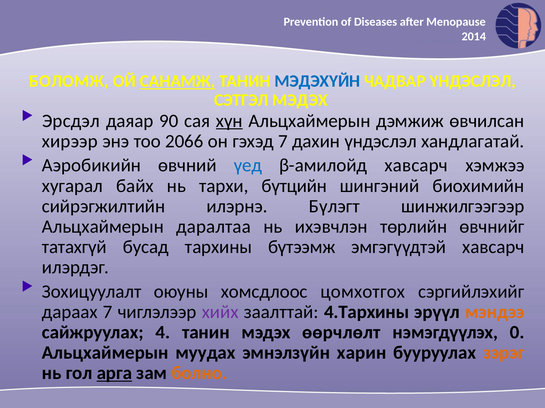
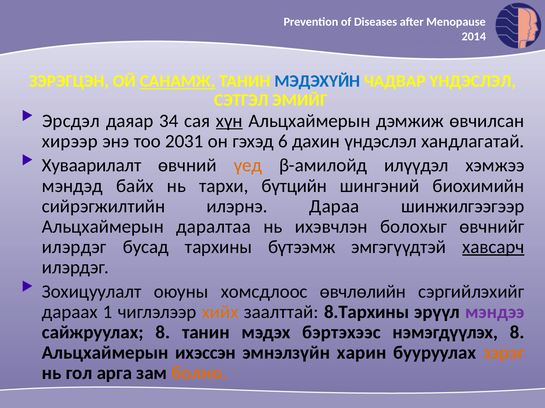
БОЛОМЖ: БОЛОМЖ -> ЗЭРЭГЦЭН (69, 81)
СЭТГЭЛ МЭДЭХ: МЭДЭХ -> ЭМИЙГ (300, 100)
90: 90 -> 34 (169, 121)
2066: 2066 -> 2031 (184, 141)
гэхэд 7: 7 -> 6 (283, 141)
Аэробикийн: Аэробикийн -> Хуваарилалт (92, 166)
үед colour: blue -> orange (248, 166)
β-амилойд хавсарч: хавсарч -> илүүдэл (416, 166)
хугарал: хугарал -> мэндэд (72, 186)
Бүлэгт: Бүлэгт -> Дараа (334, 207)
төрлийн: төрлийн -> болохыг (414, 227)
татахгүй: татахгүй -> илэрдэг (74, 247)
хавсарч underline: none -> present (493, 247)
цомхотгох: цомхотгох -> өвчлөлийн (363, 292)
дараах 7: 7 -> 1 (108, 312)
хийх colour: purple -> orange (220, 312)
4.Тархины: 4.Тархины -> 8.Тархины (367, 312)
мэндээ colour: orange -> purple (495, 312)
сайжруулах 4: 4 -> 8 (163, 333)
өөрчлөлт: өөрчлөлт -> бэртэхээс (341, 333)
нэмэгдүүлэх 0: 0 -> 8 (517, 333)
муудах: муудах -> ихэссэн (206, 353)
арга underline: present -> none (114, 374)
